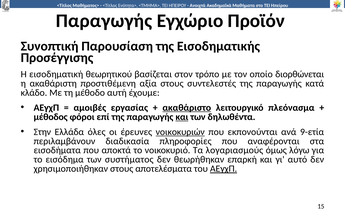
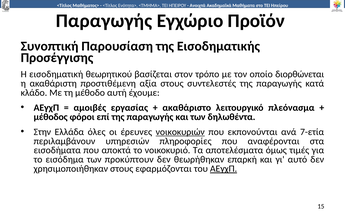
ακαθάριστο underline: present -> none (187, 107)
και underline: present -> none (182, 117)
9-ετία: 9-ετία -> 7-ετία (312, 132)
διαδικασία: διαδικασία -> υπηρεσιών (127, 141)
λογαριασµούς: λογαριασµούς -> αποτελέσματα (234, 150)
λόγω: λόγω -> τιμές (299, 150)
συστήματος: συστήματος -> προκύπτουν (129, 159)
αποτελέσµατα: αποτελέσµατα -> εφαρμόζονται (164, 168)
